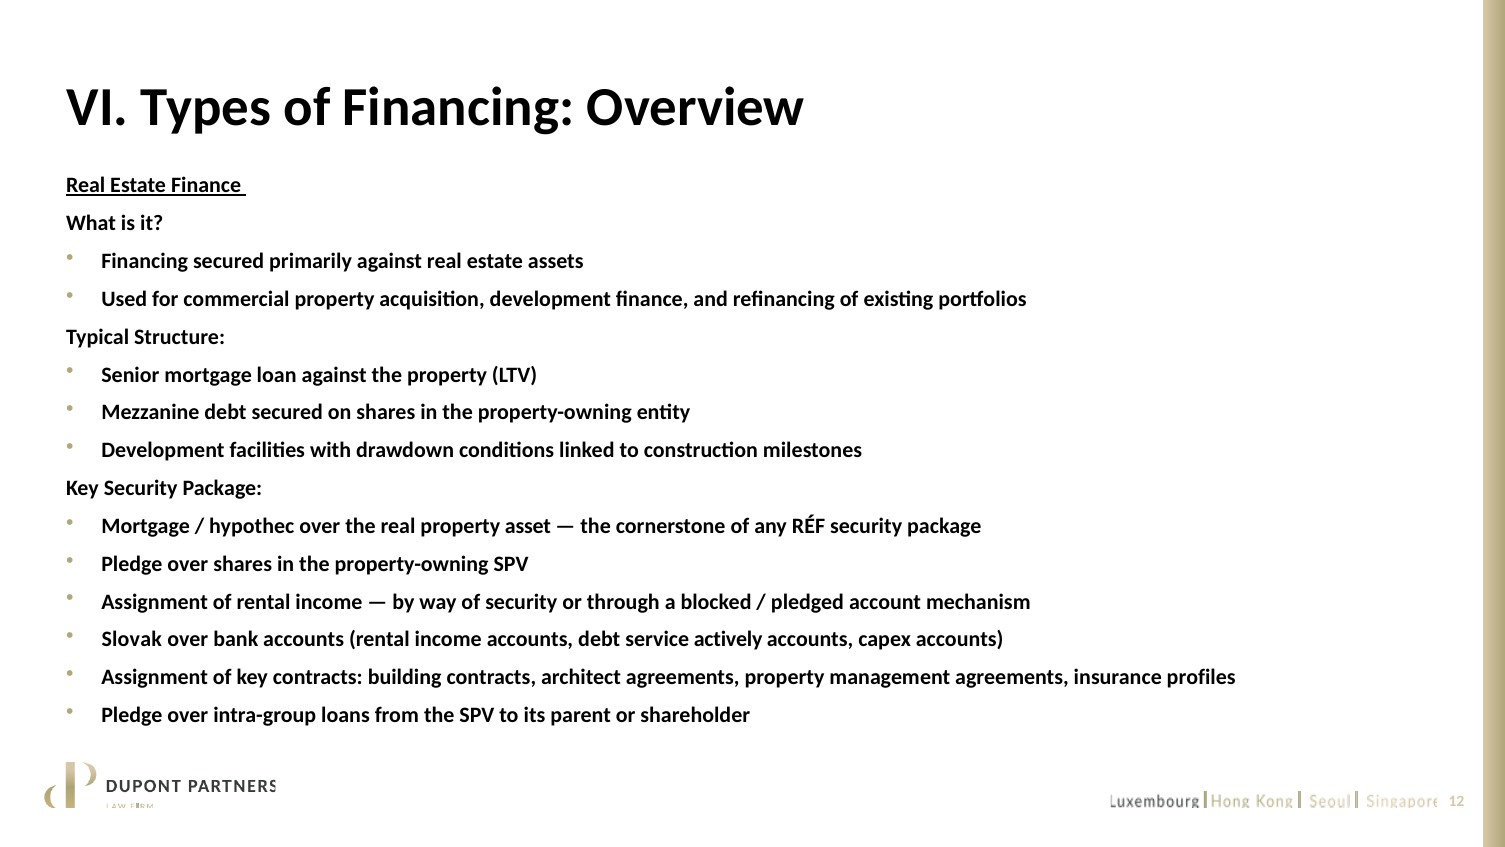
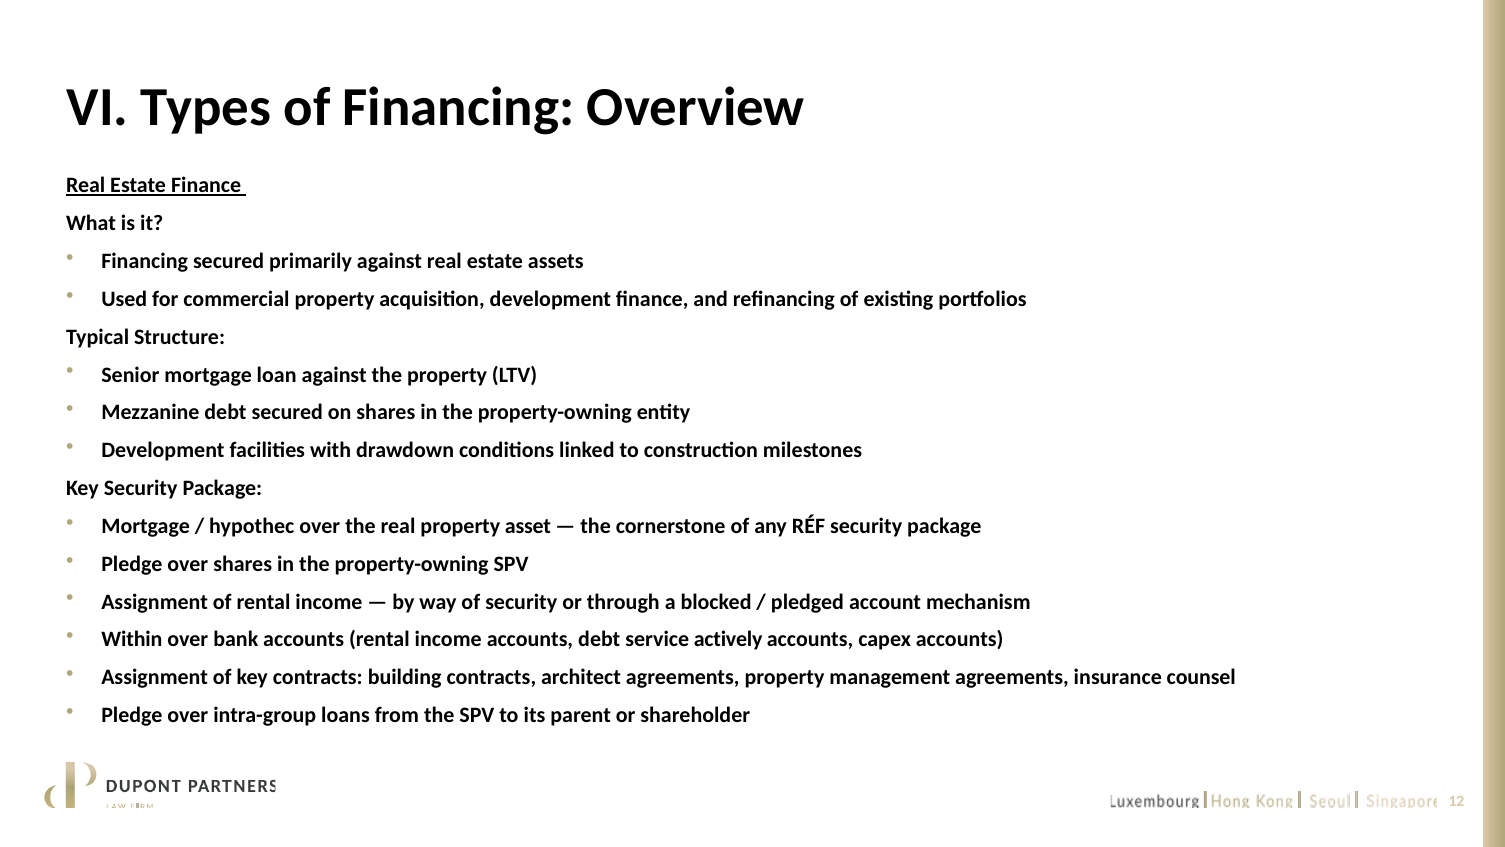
Slovak: Slovak -> Within (132, 639)
profiles: profiles -> counsel (1201, 677)
